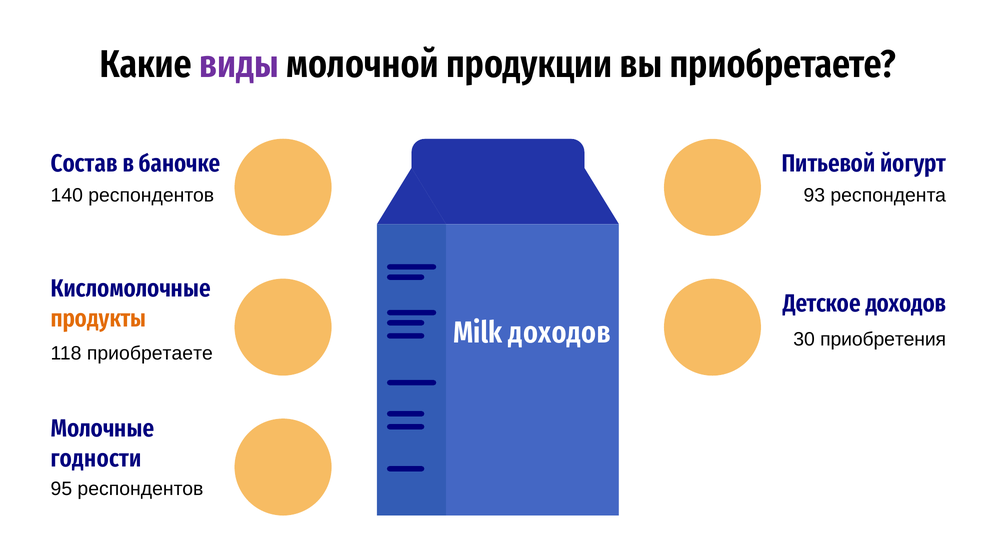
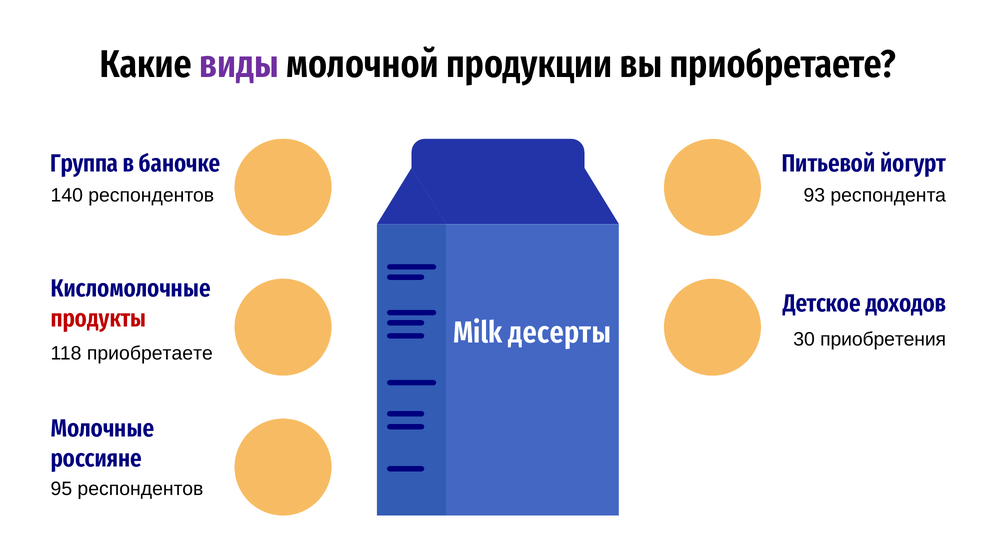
Состав: Состав -> Группа (84, 164)
продукты colour: orange -> red (98, 319)
Milk доходов: доходов -> десерты (560, 333)
годности: годности -> россияне (96, 459)
